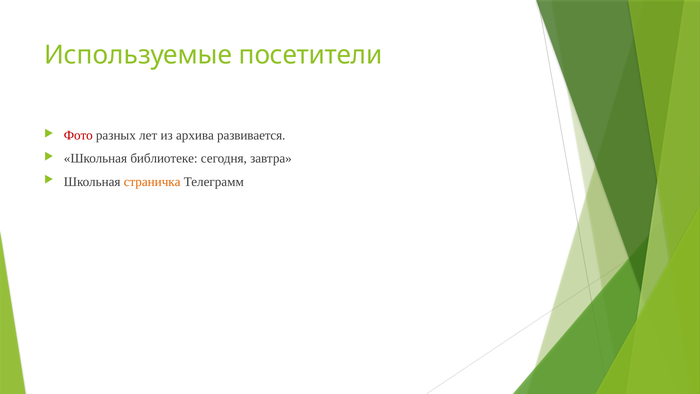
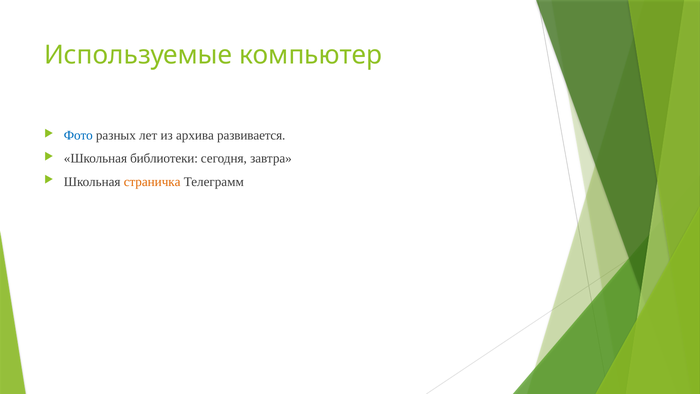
посетители: посетители -> компьютер (311, 55)
Фото colour: red -> blue (78, 135)
библиотеке: библиотеке -> библиотеки (164, 159)
